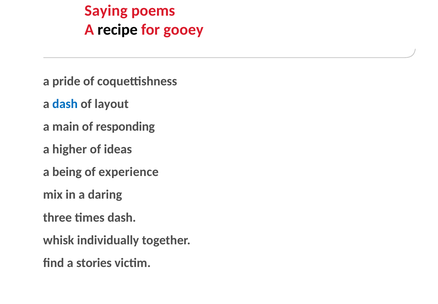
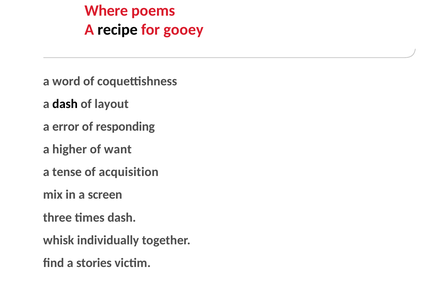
Saying: Saying -> Where (106, 11)
pride: pride -> word (66, 81)
dash colour: blue -> black (65, 104)
main: main -> error (66, 126)
ideas: ideas -> want (118, 149)
being: being -> tense (67, 172)
experience: experience -> acquisition (129, 172)
daring: daring -> screen (105, 194)
